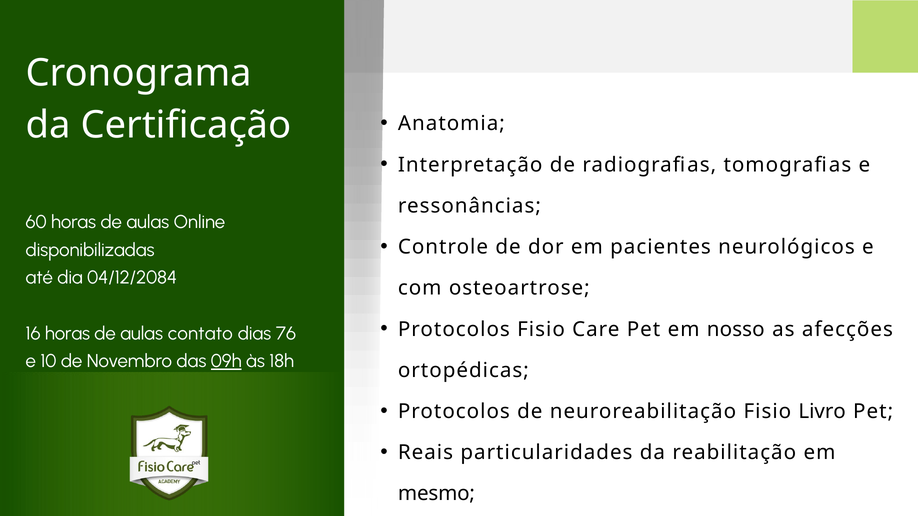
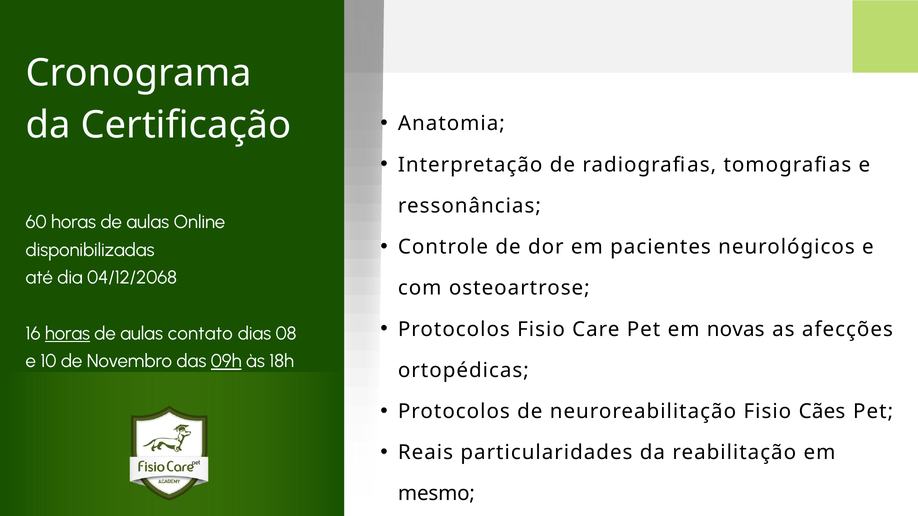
04/12/2084: 04/12/2084 -> 04/12/2068 (132, 278)
nosso: nosso -> novas (736, 329)
horas underline: none -> present (68, 334)
76: 76 -> 08 (286, 334)
Livro: Livro -> Cães (822, 412)
